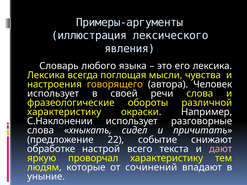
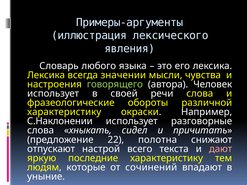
поглощая: поглощая -> значении (123, 75)
говорящего colour: yellow -> light green (115, 84)
событие: событие -> полотна (158, 140)
обработке: обработке -> отпускают (51, 149)
проворчал: проворчал -> последние (93, 158)
